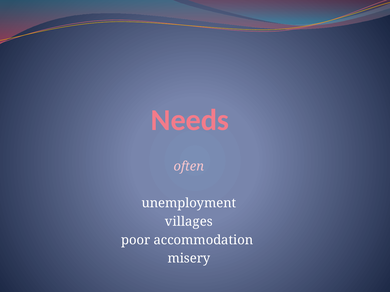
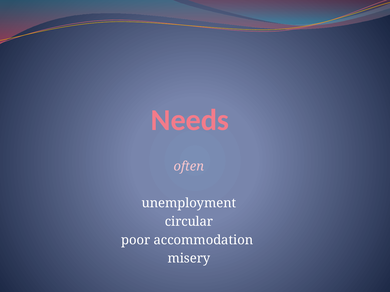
villages: villages -> circular (189, 222)
